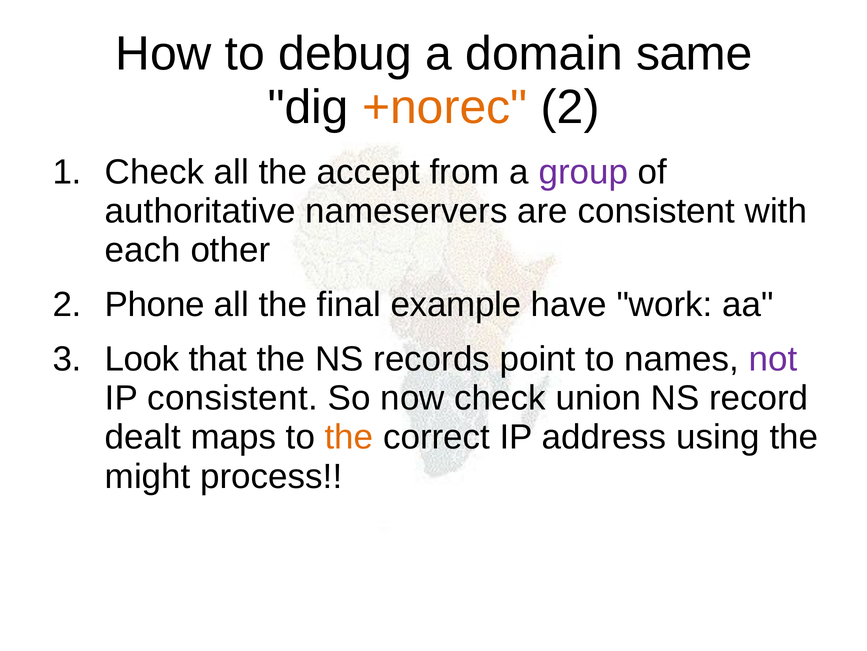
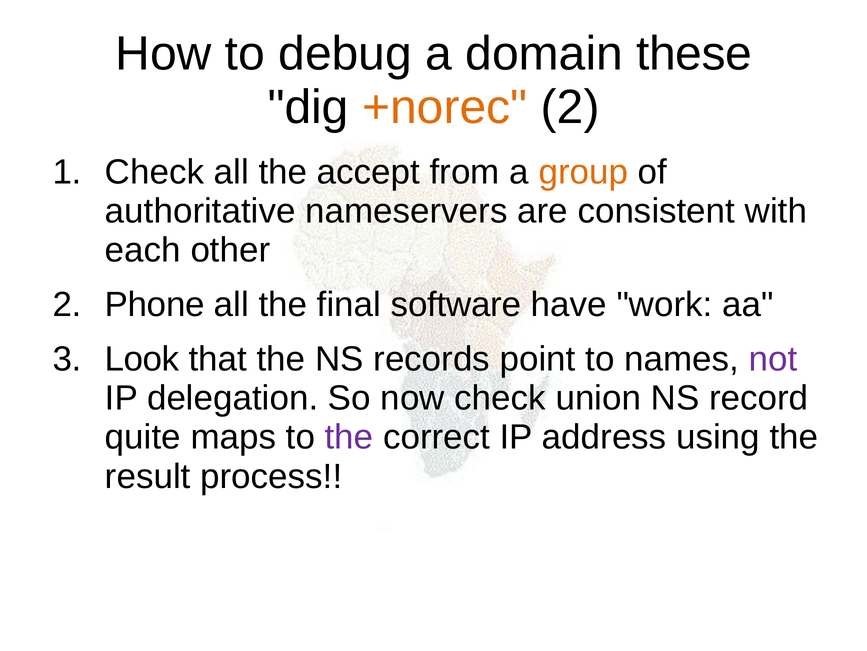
same: same -> these (694, 54)
group colour: purple -> orange (583, 172)
example: example -> software (456, 305)
IP consistent: consistent -> delegation (233, 398)
dealt: dealt -> quite (143, 437)
the colour: orange -> purple (349, 437)
might: might -> result (148, 476)
